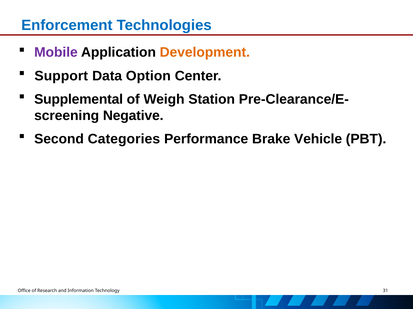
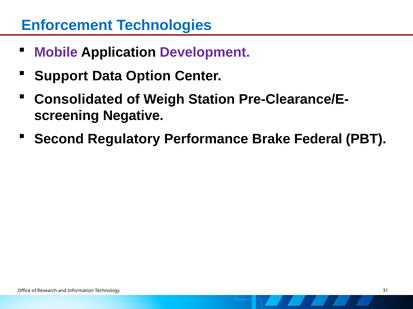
Development colour: orange -> purple (205, 53)
Supplemental: Supplemental -> Consolidated (78, 99)
Categories: Categories -> Regulatory (124, 139)
Vehicle: Vehicle -> Federal (318, 139)
